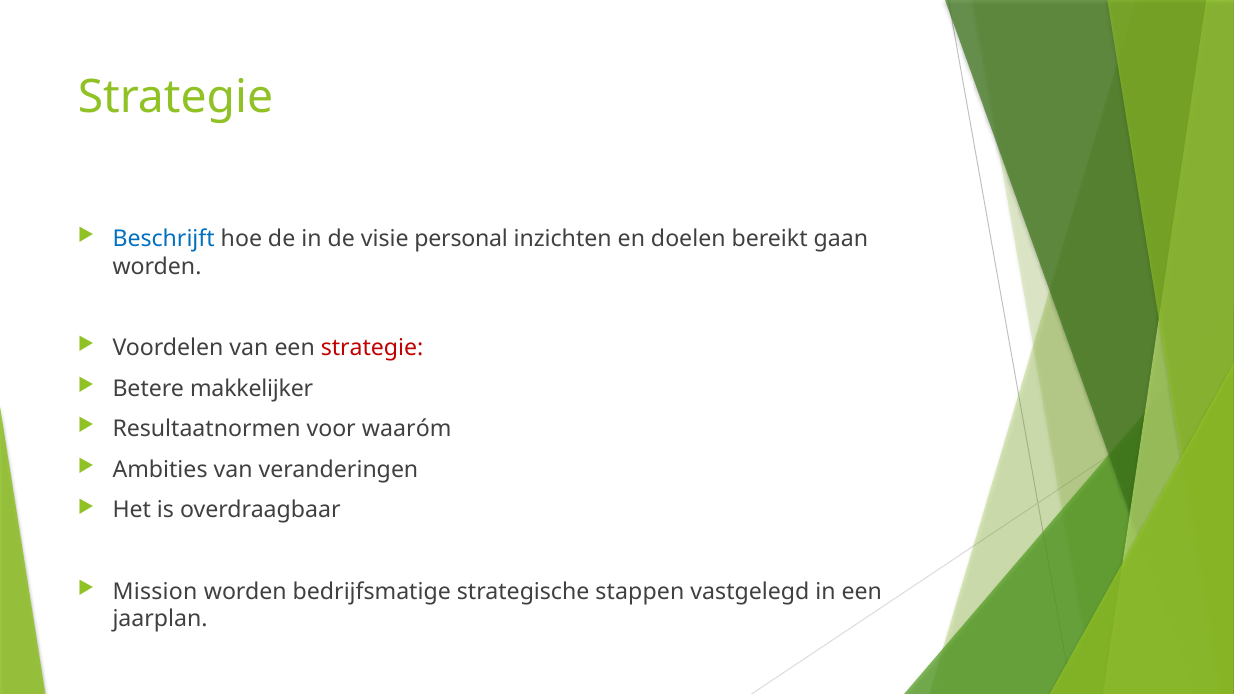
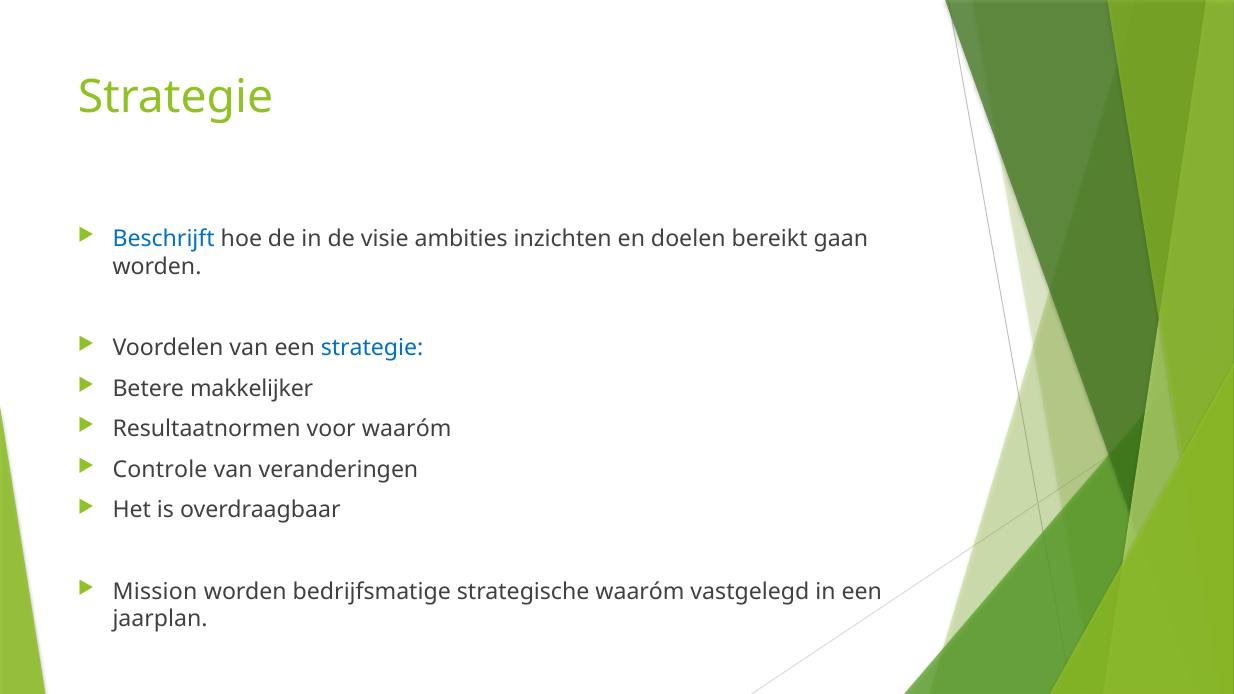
personal: personal -> ambities (461, 239)
strategie colour: red -> blue (372, 348)
Ambities: Ambities -> Controle (160, 470)
strategische stappen: stappen -> waaróm (640, 592)
